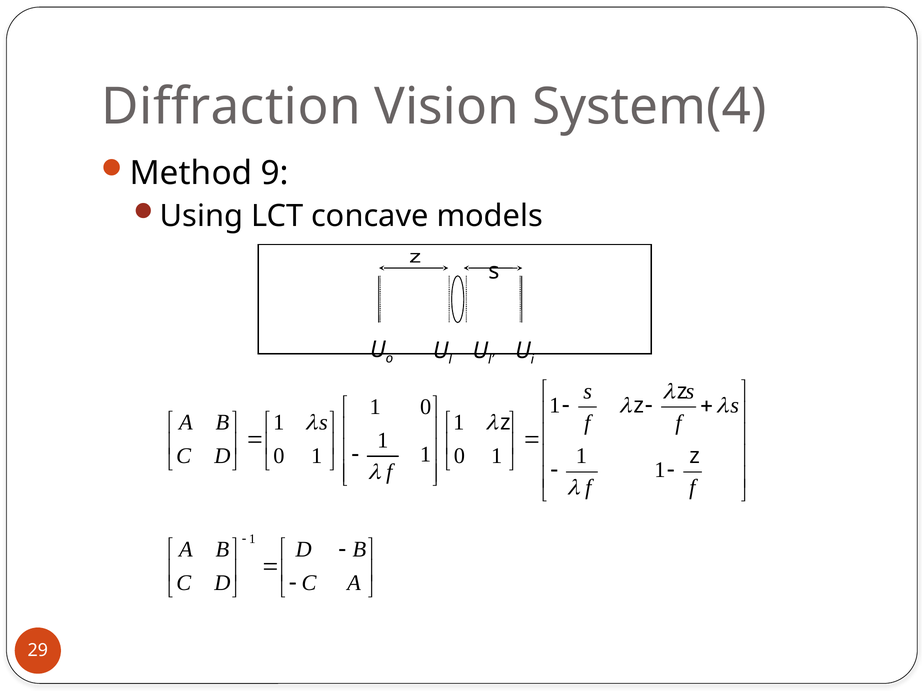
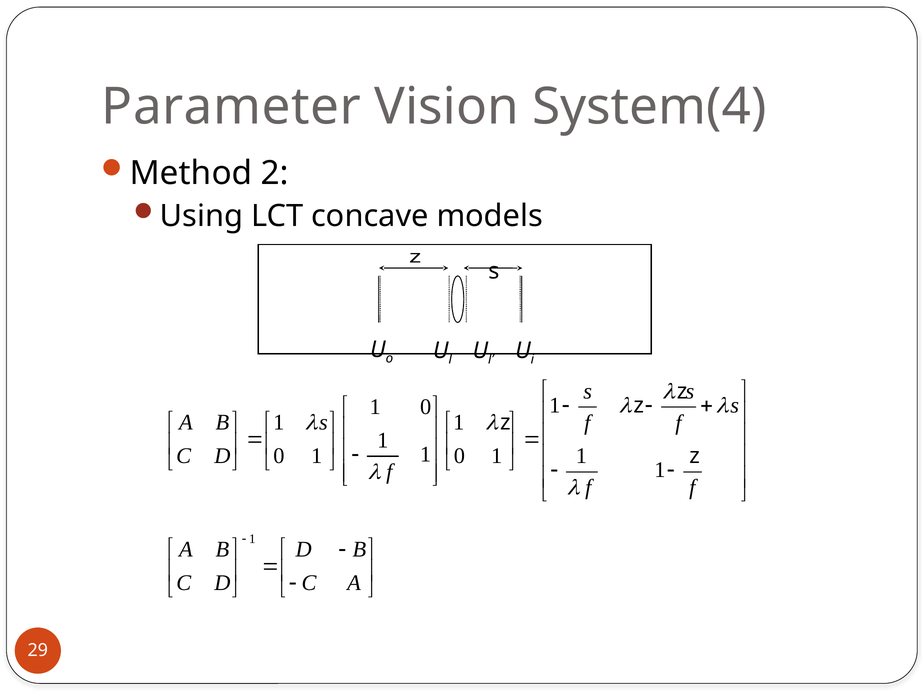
Diffraction: Diffraction -> Parameter (231, 107)
9: 9 -> 2 (275, 173)
